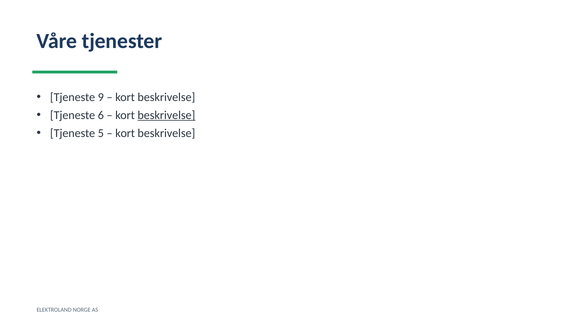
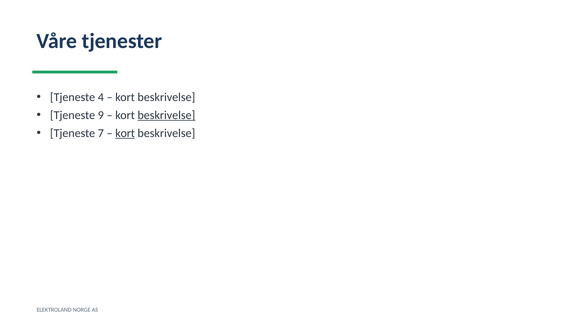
9: 9 -> 4 (101, 97)
6: 6 -> 9 (101, 115)
5: 5 -> 7 (101, 133)
kort underline: none -> present (125, 133)
